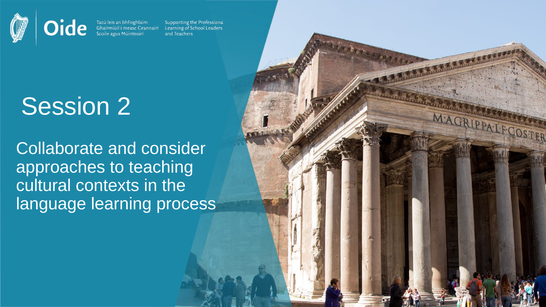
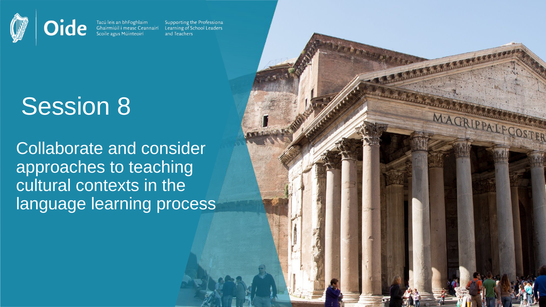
2: 2 -> 8 (124, 107)
